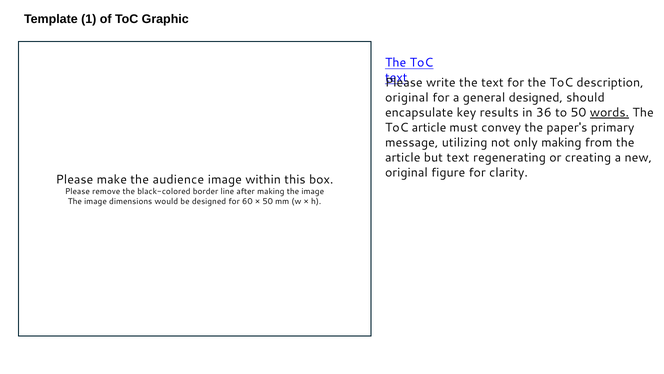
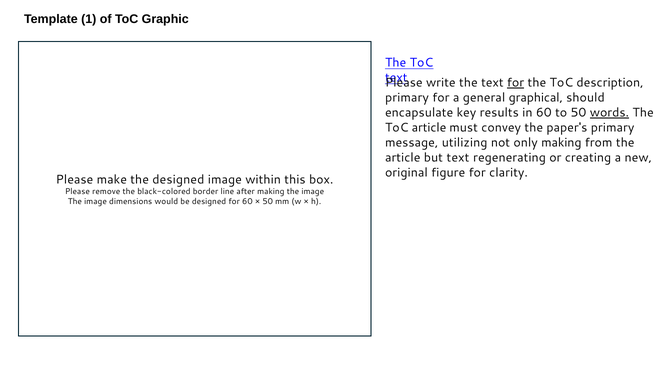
for underline: none -> present (516, 83)
original: original -> primary (407, 97)
general designed: designed -> graphical (536, 97)
in 36: 36 -> 60 (544, 112)
the audience: audience -> designed (178, 179)
